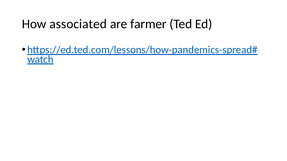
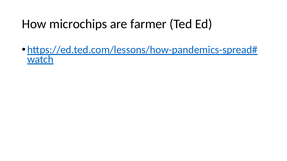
associated: associated -> microchips (78, 24)
